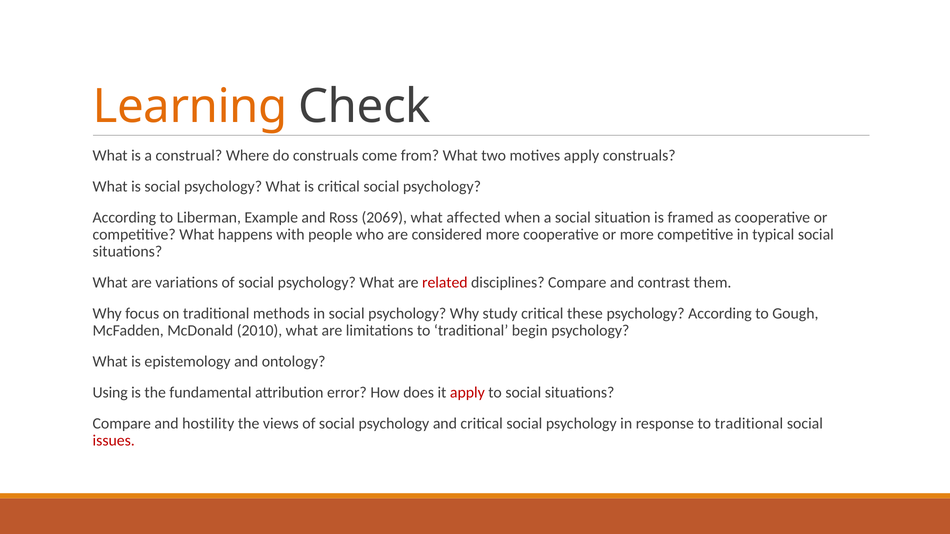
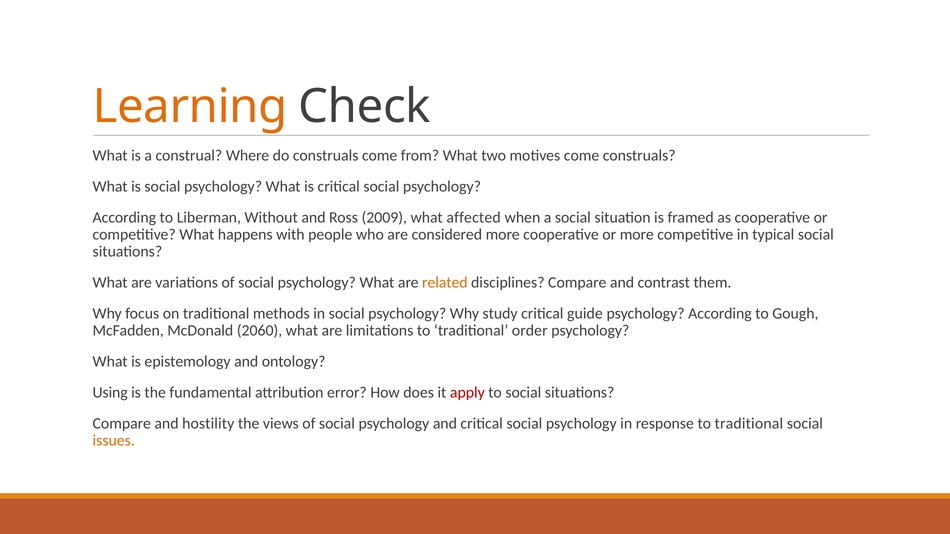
motives apply: apply -> come (582, 156)
Example: Example -> Without (271, 218)
2069: 2069 -> 2009 (384, 218)
related colour: red -> orange (445, 283)
these: these -> guide (585, 314)
2010: 2010 -> 2060 (260, 331)
begin: begin -> order (530, 331)
issues colour: red -> orange (114, 441)
